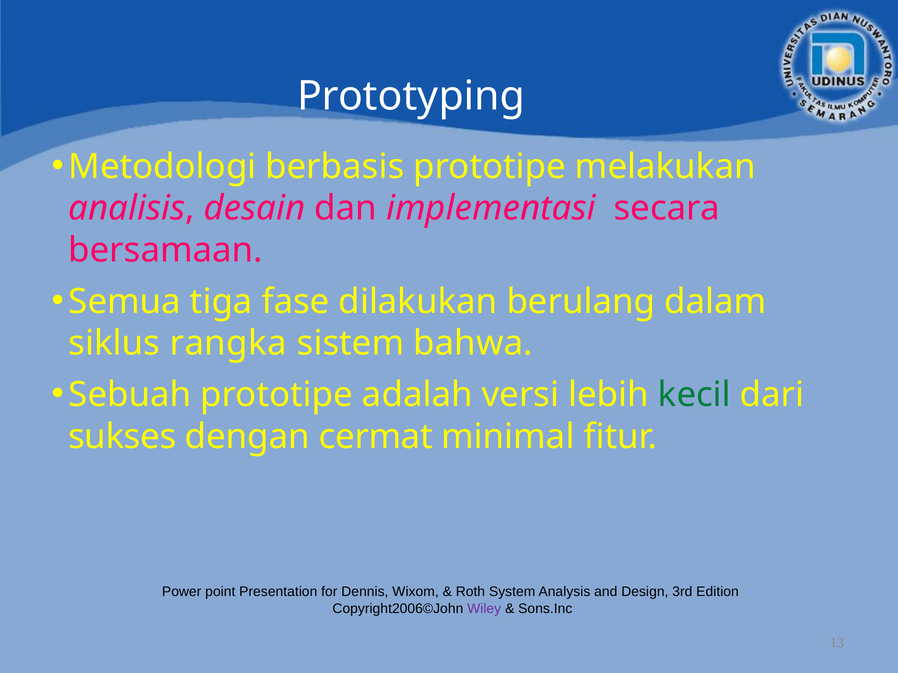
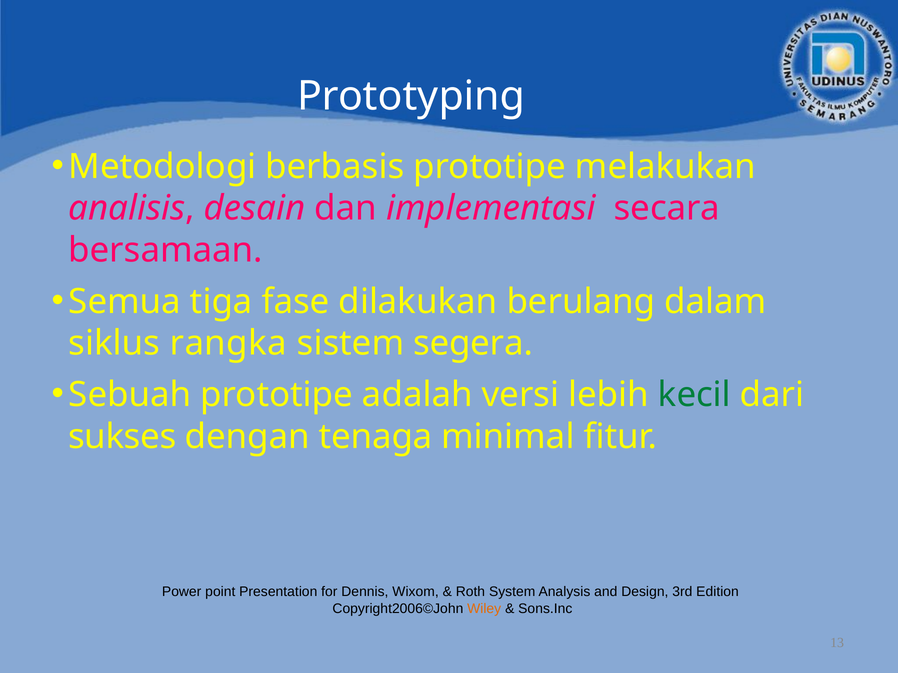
bahwa: bahwa -> segera (473, 344)
cermat: cermat -> tenaga (376, 437)
Wiley colour: purple -> orange (484, 609)
